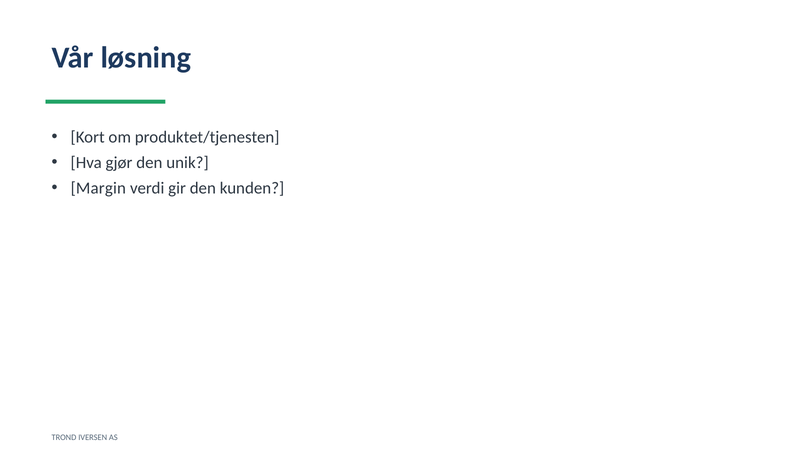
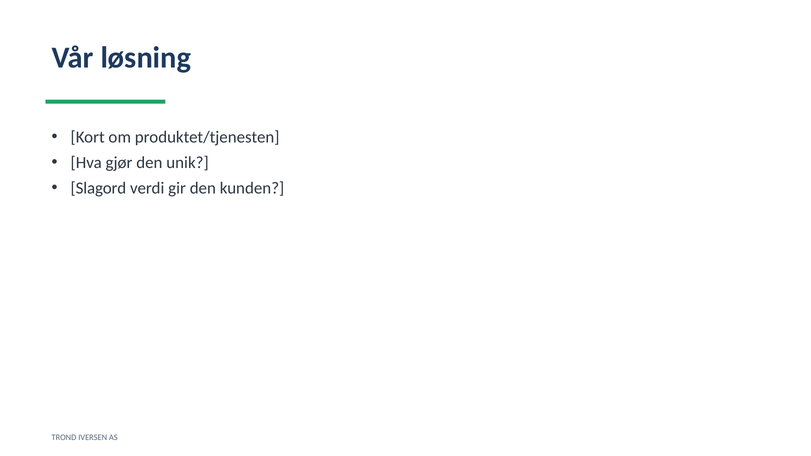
Margin: Margin -> Slagord (98, 188)
